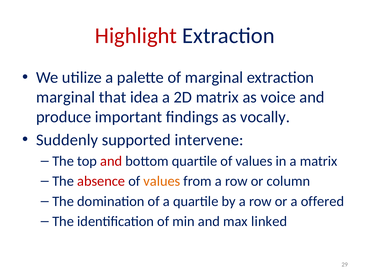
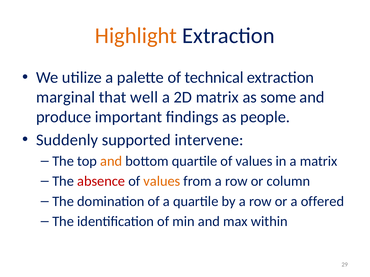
Highlight colour: red -> orange (136, 36)
of marginal: marginal -> technical (214, 78)
idea: idea -> well (144, 97)
voice: voice -> some (278, 97)
vocally: vocally -> people (265, 117)
and colour: red -> orange (111, 161)
linked: linked -> within (269, 222)
